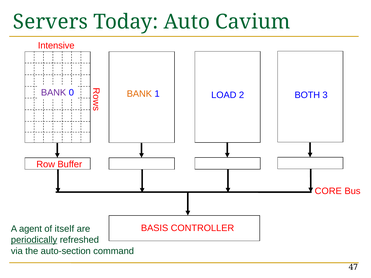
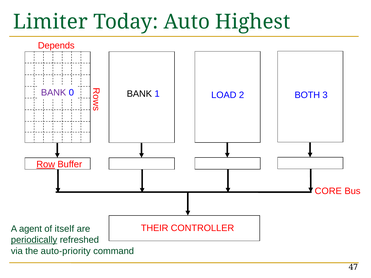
Servers: Servers -> Limiter (50, 22)
Cavium: Cavium -> Highest (253, 22)
Intensive: Intensive -> Depends (56, 46)
BANK colour: orange -> black (139, 94)
Row underline: none -> present (46, 165)
BASIS: BASIS -> THEIR (155, 228)
auto-section: auto-section -> auto-priority (66, 251)
